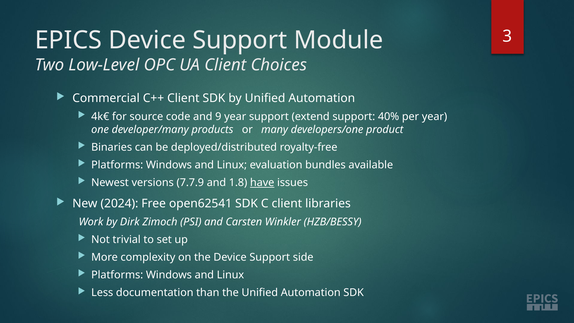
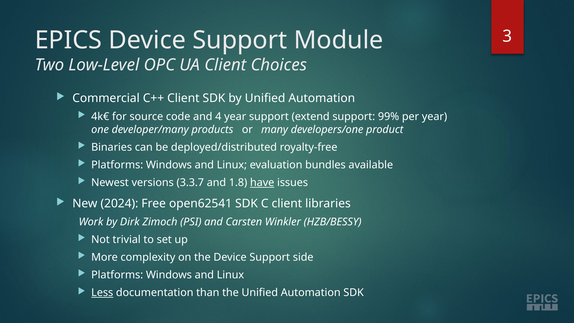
9: 9 -> 4 (218, 117)
40%: 40% -> 99% (389, 117)
7.7.9: 7.7.9 -> 3.3.7 (190, 183)
Less underline: none -> present (102, 293)
